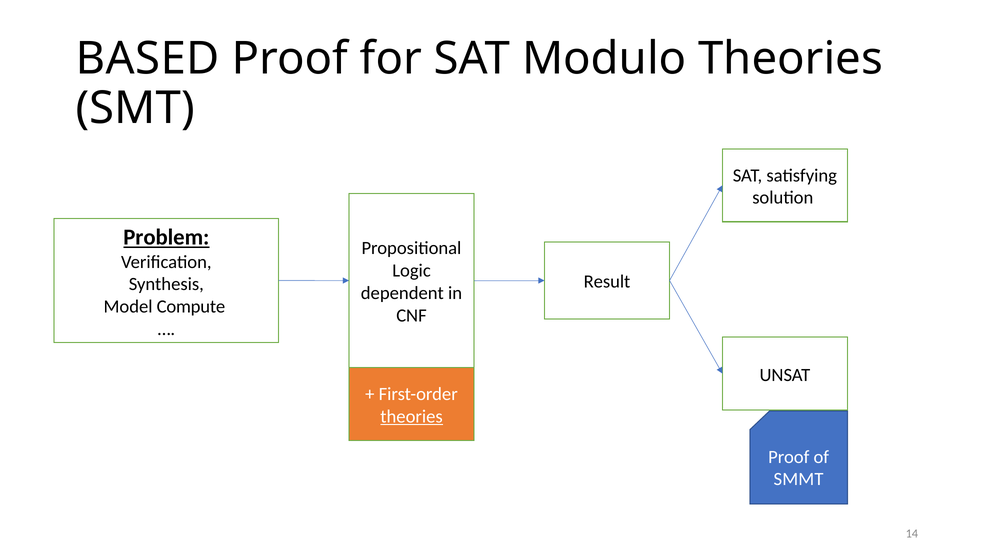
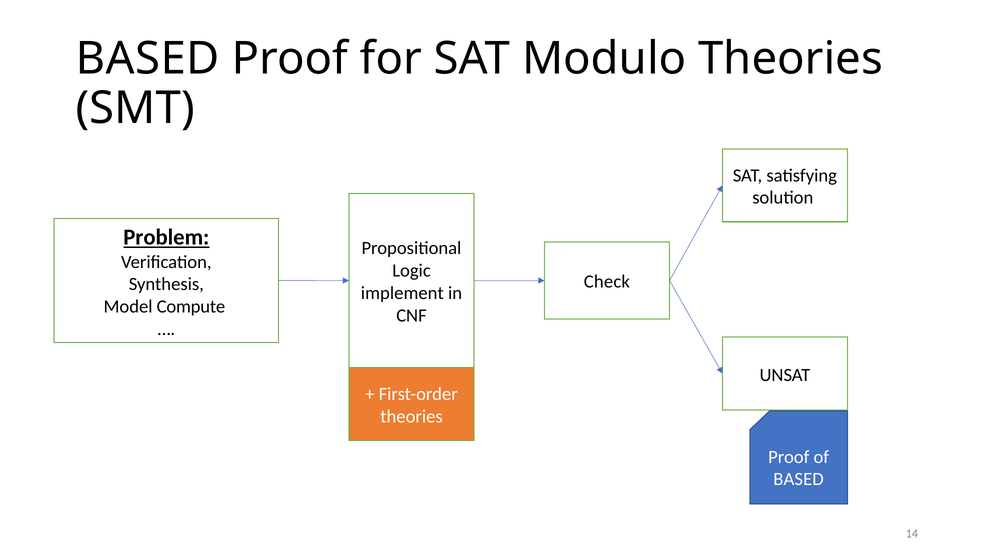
Result: Result -> Check (607, 282)
dependent: dependent -> implement (402, 293)
theories underline: present -> none (412, 416)
SMMT: SMMT -> BASED (799, 479)
